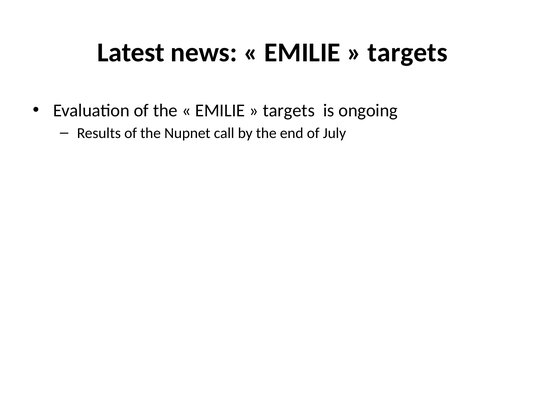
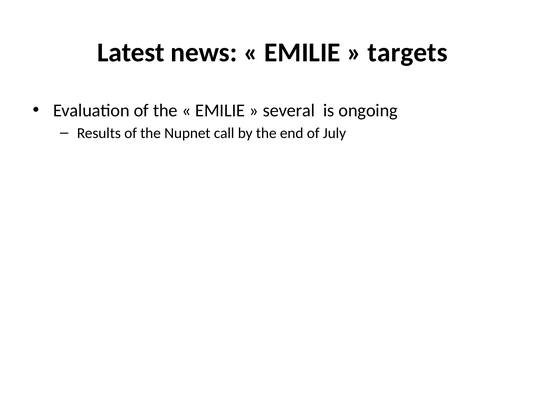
targets: targets -> several (289, 110)
